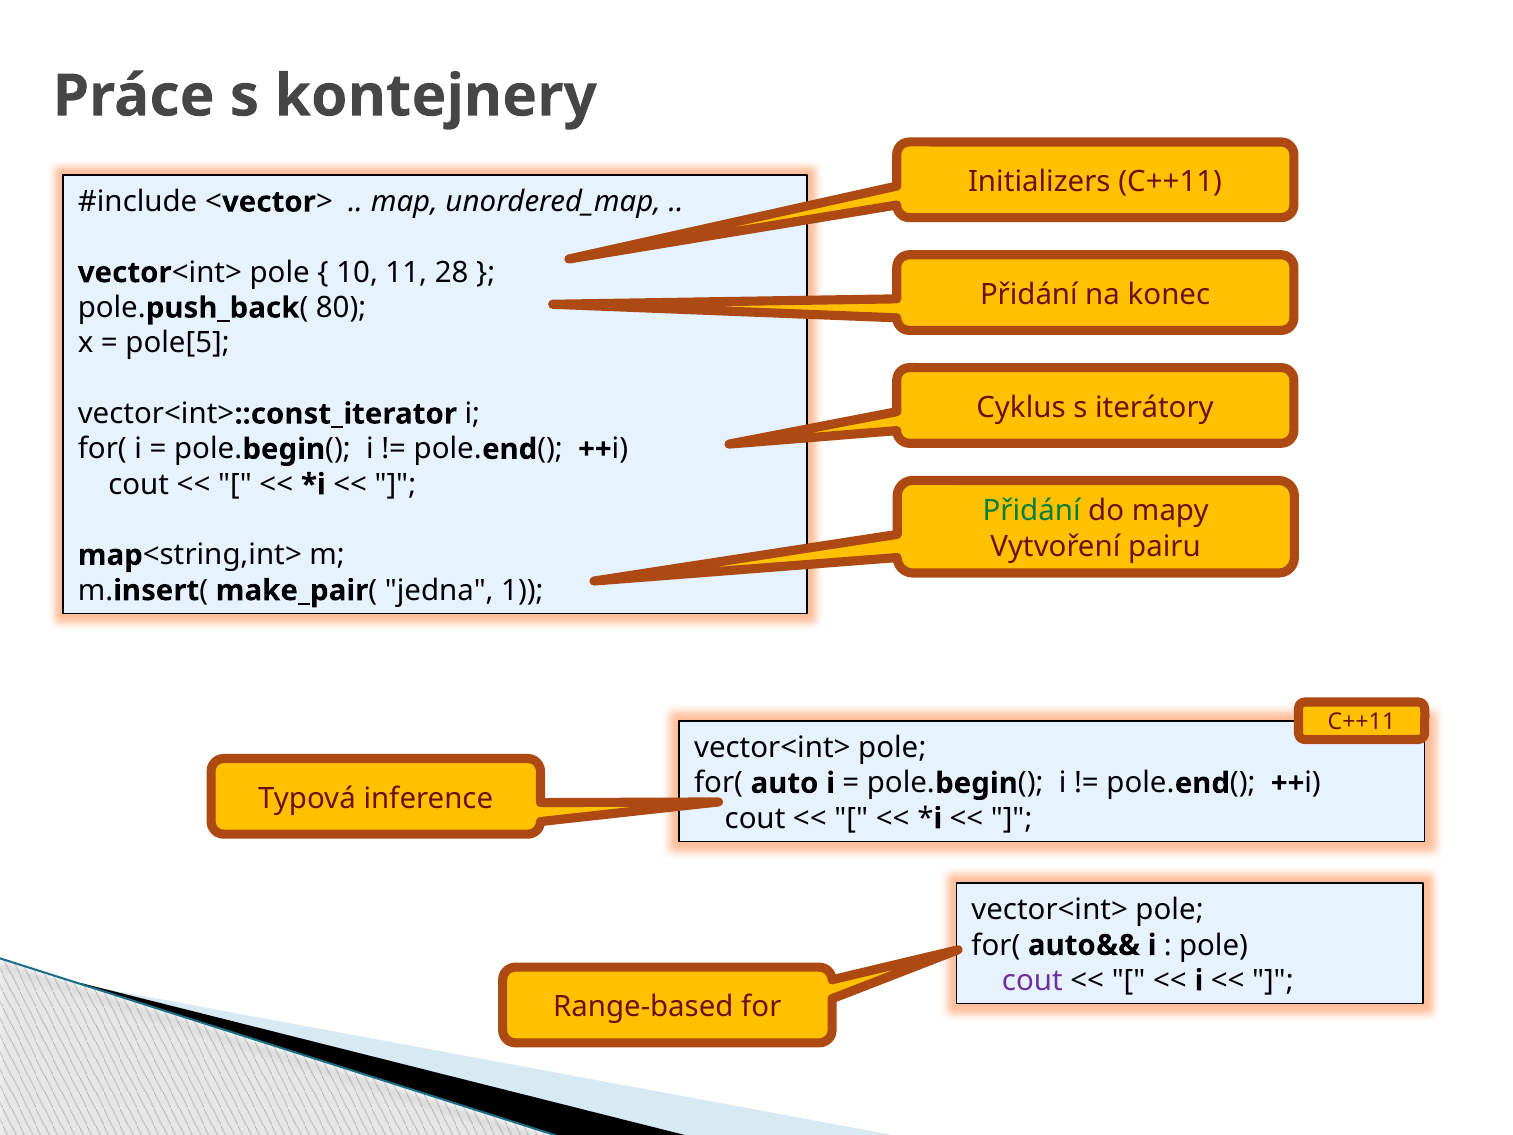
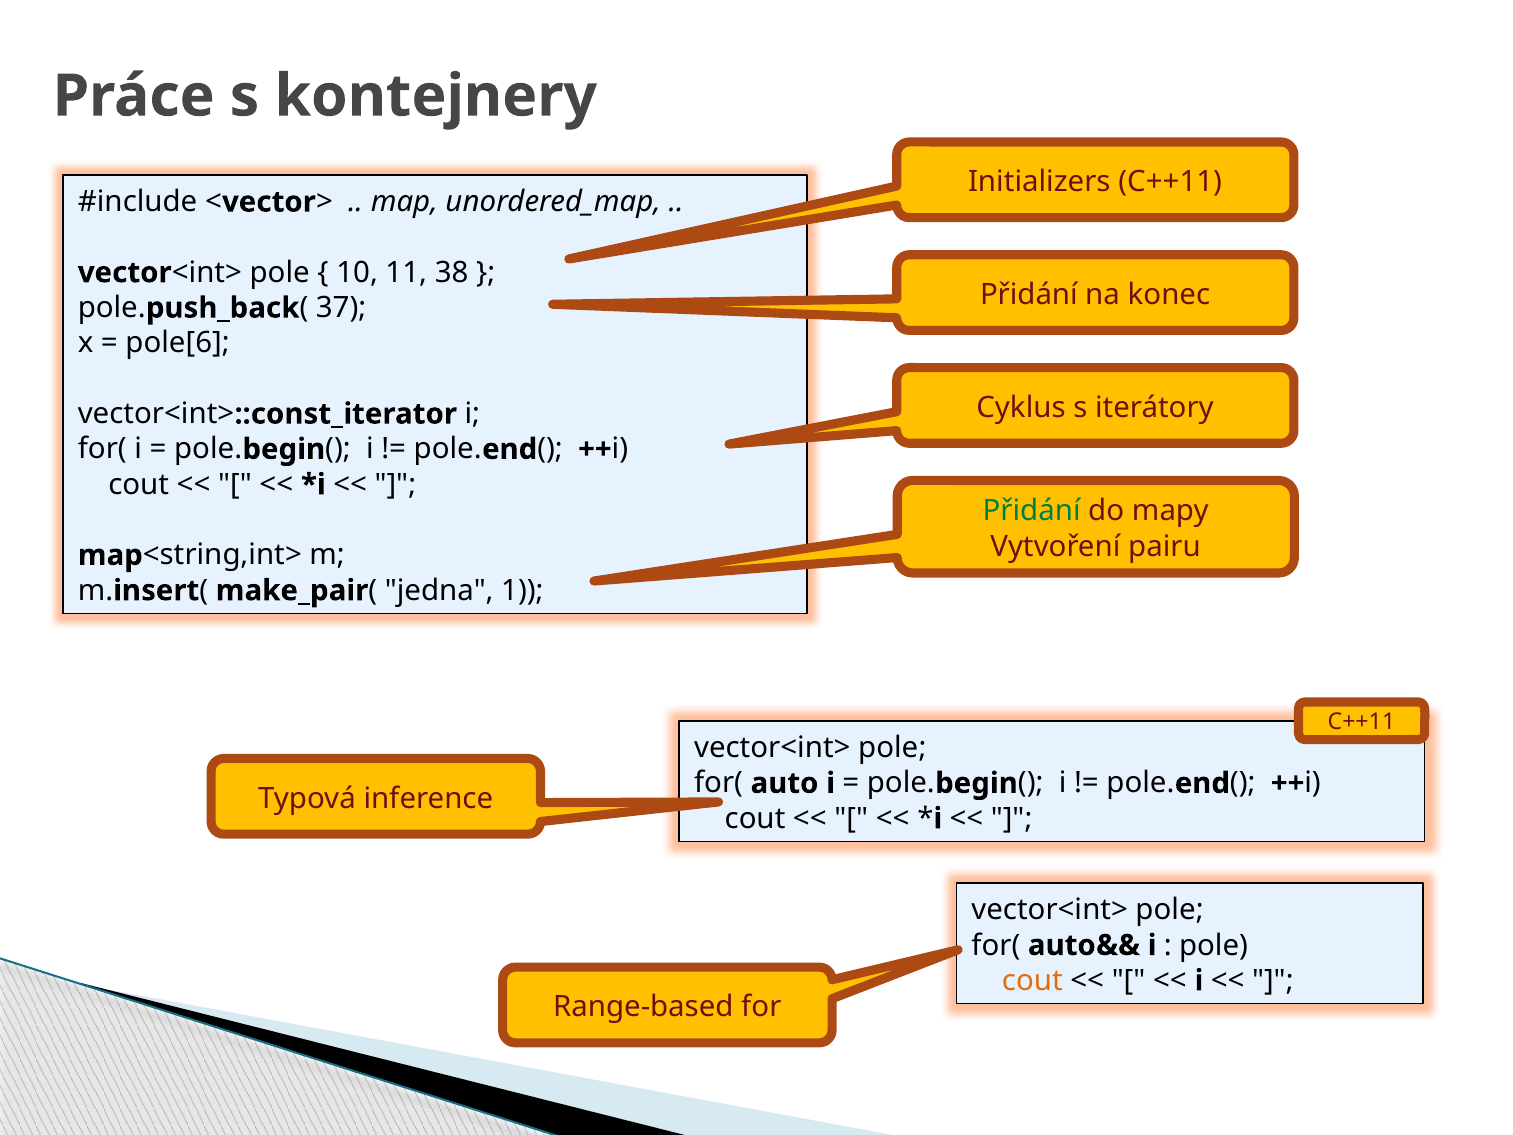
28: 28 -> 38 (452, 273)
80: 80 -> 37 (341, 308)
pole[5: pole[5 -> pole[6 (178, 343)
cout colour: purple -> orange (1032, 980)
